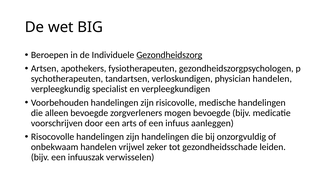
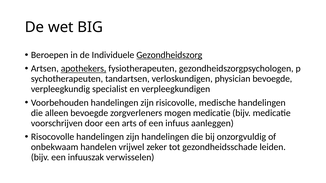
apothekers underline: none -> present (84, 69)
physician handelen: handelen -> bevoegde (272, 79)
mogen bevoegde: bevoegde -> medicatie (212, 113)
